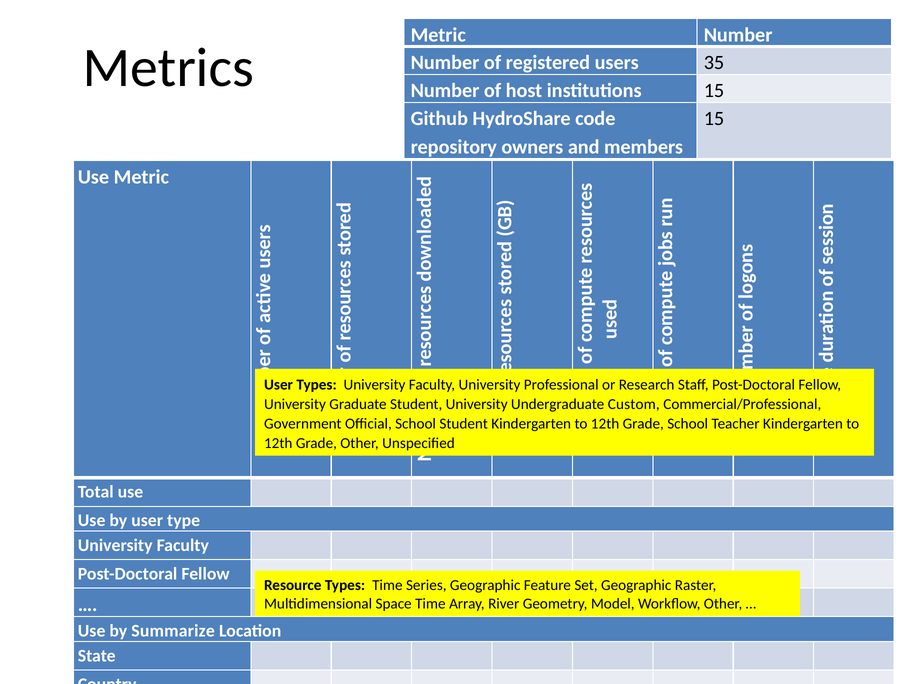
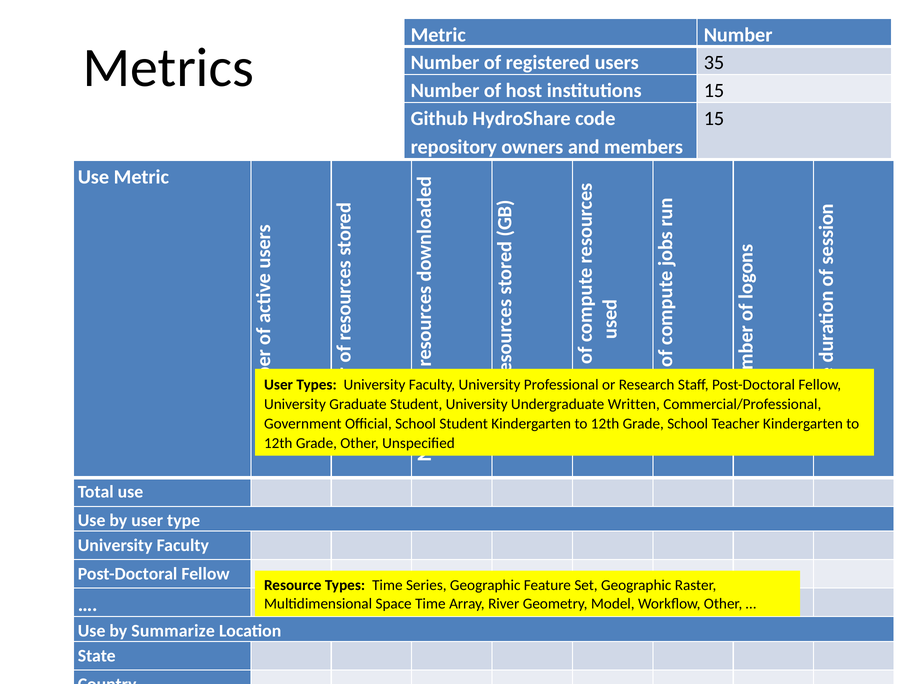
Custom: Custom -> Written (634, 404)
